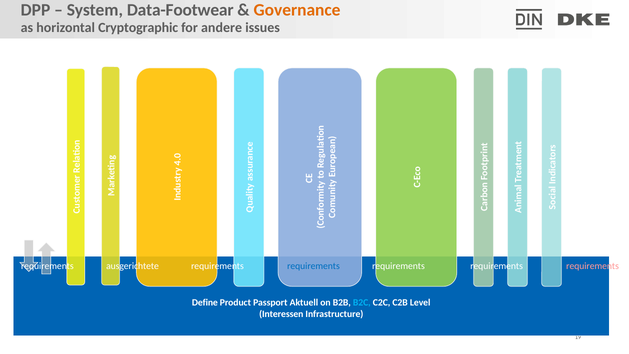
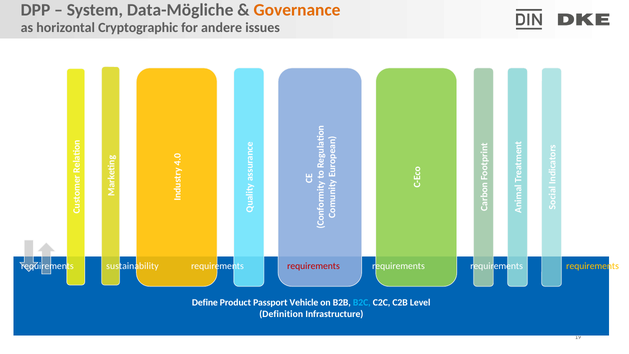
Data-Footwear: Data-Footwear -> Data-Mögliche (180, 10)
ausgerichtete: ausgerichtete -> sustainability (132, 266)
requirements colour: blue -> red (313, 266)
requirements colour: pink -> yellow (593, 266)
Aktuell: Aktuell -> Vehicle (304, 302)
Interessen: Interessen -> Definition (281, 314)
